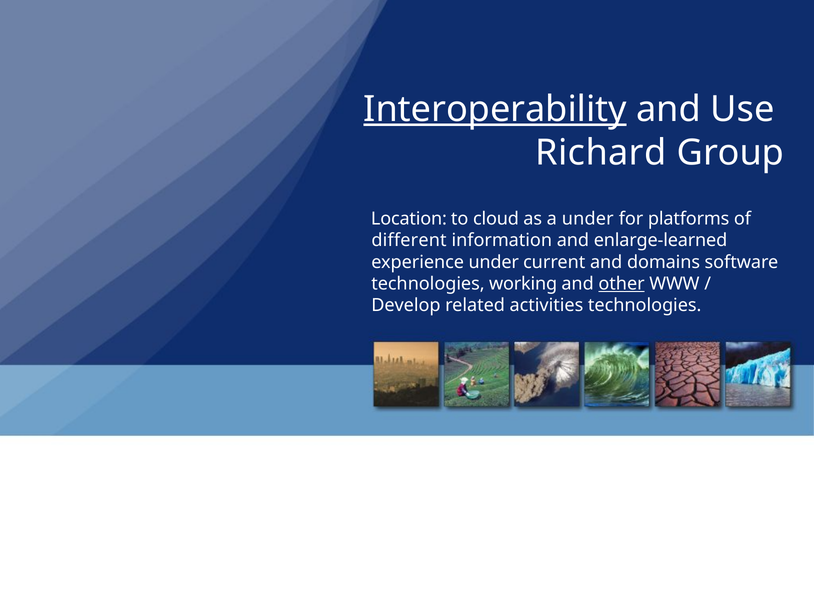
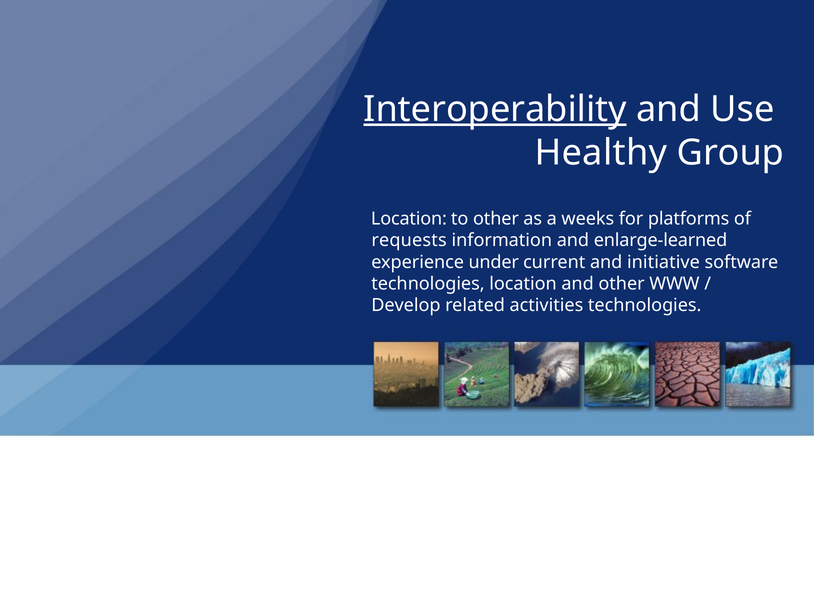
Richard: Richard -> Healthy (601, 153)
to cloud: cloud -> other (496, 219)
a under: under -> weeks (588, 219)
different: different -> requests (409, 241)
domains: domains -> initiative (663, 262)
technologies working: working -> location (523, 284)
other underline: present -> none (622, 284)
